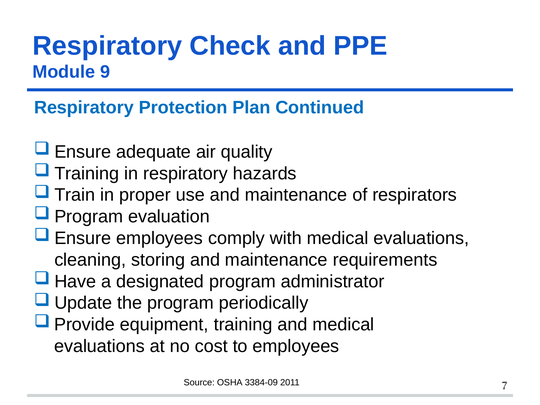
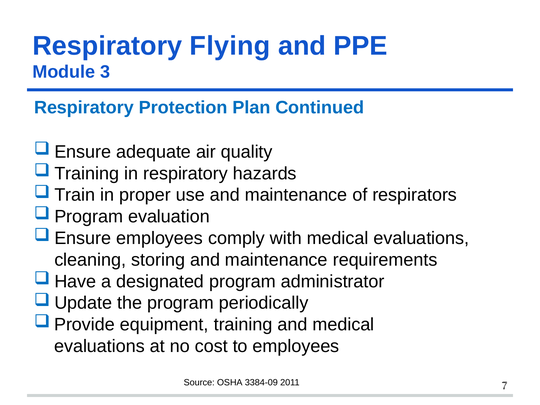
Check: Check -> Flying (230, 46)
9: 9 -> 3 (105, 72)
